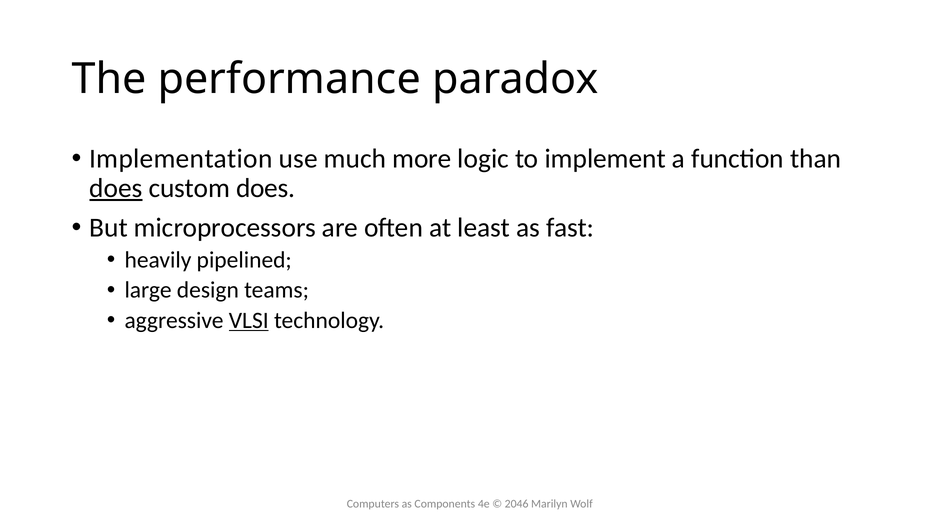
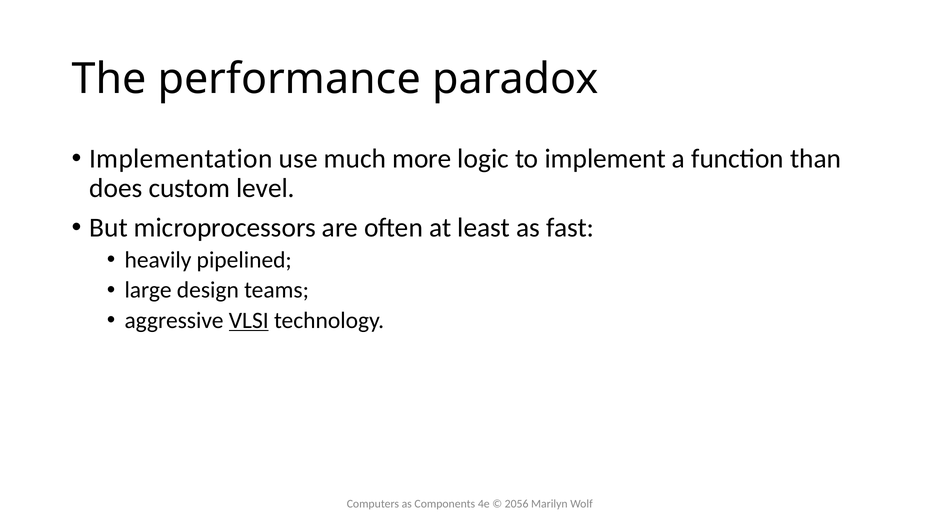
does underline: present -> none (116, 189)
custom does: does -> level (266, 189)
2046: 2046 -> 2056 (517, 505)
